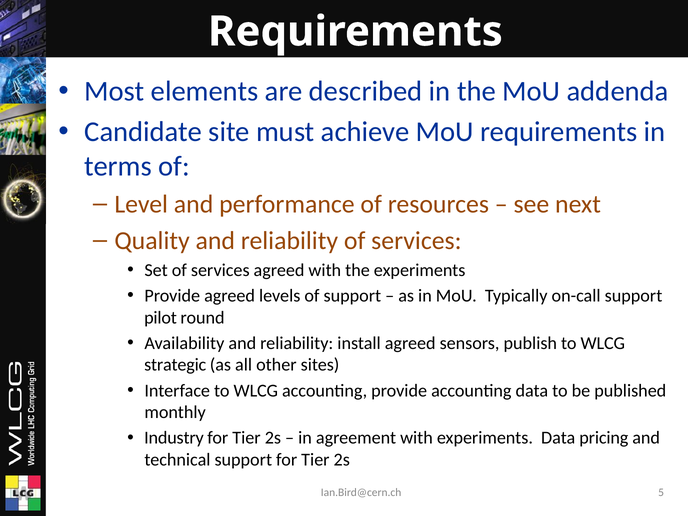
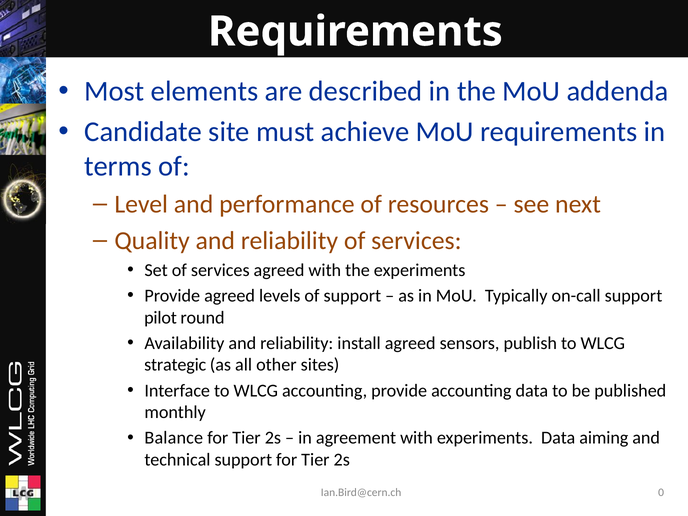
Industry: Industry -> Balance (174, 438)
pricing: pricing -> aiming (604, 438)
5: 5 -> 0 (661, 493)
